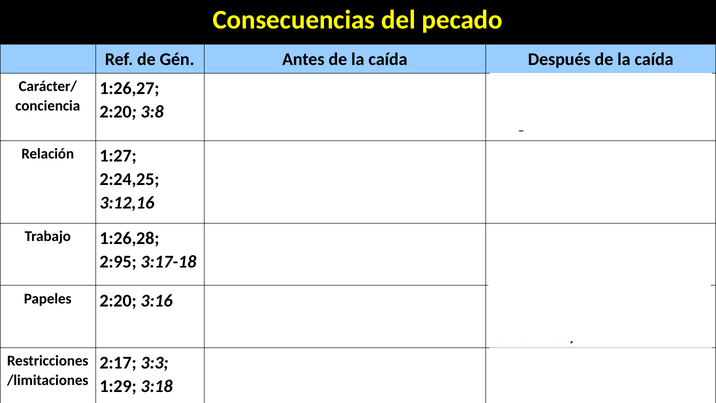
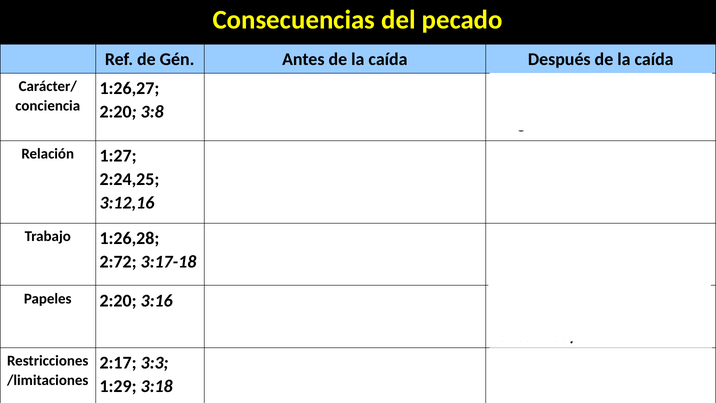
2:95: 2:95 -> 2:72 (118, 262)
